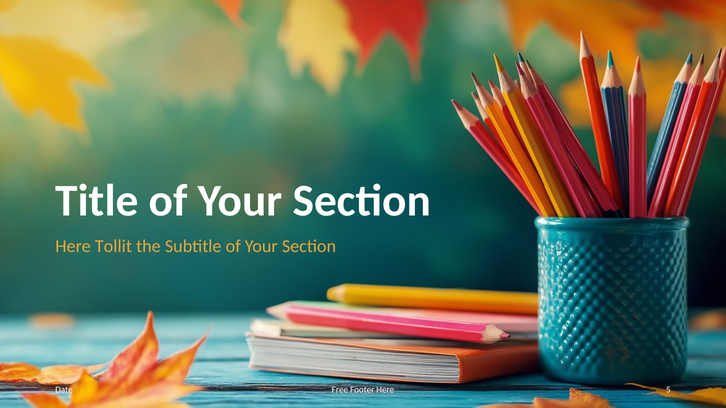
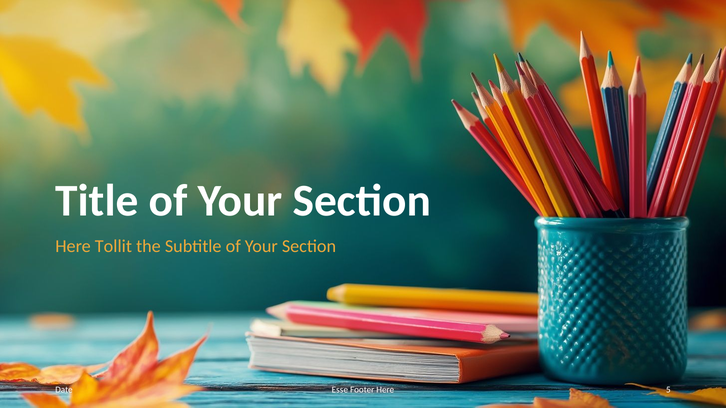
Free: Free -> Esse (340, 390)
